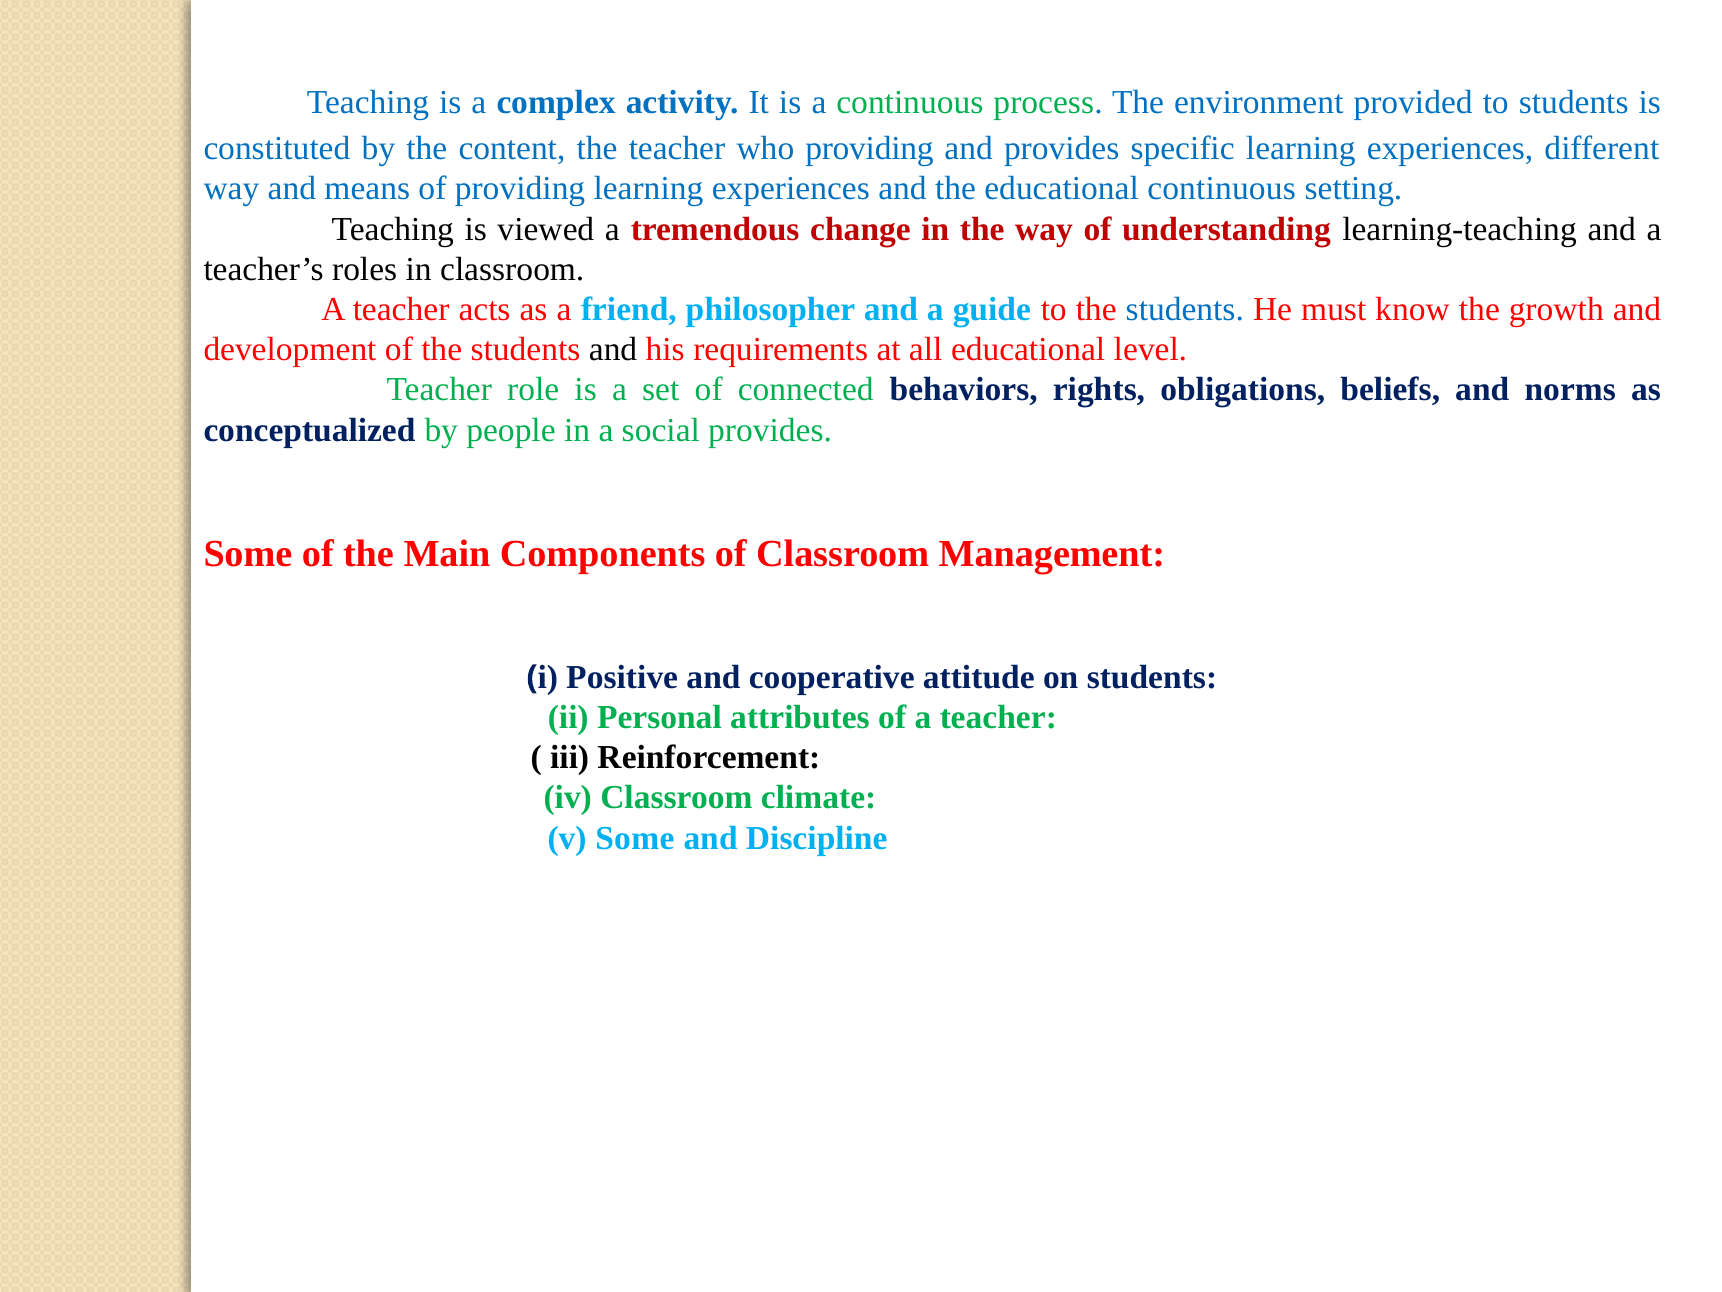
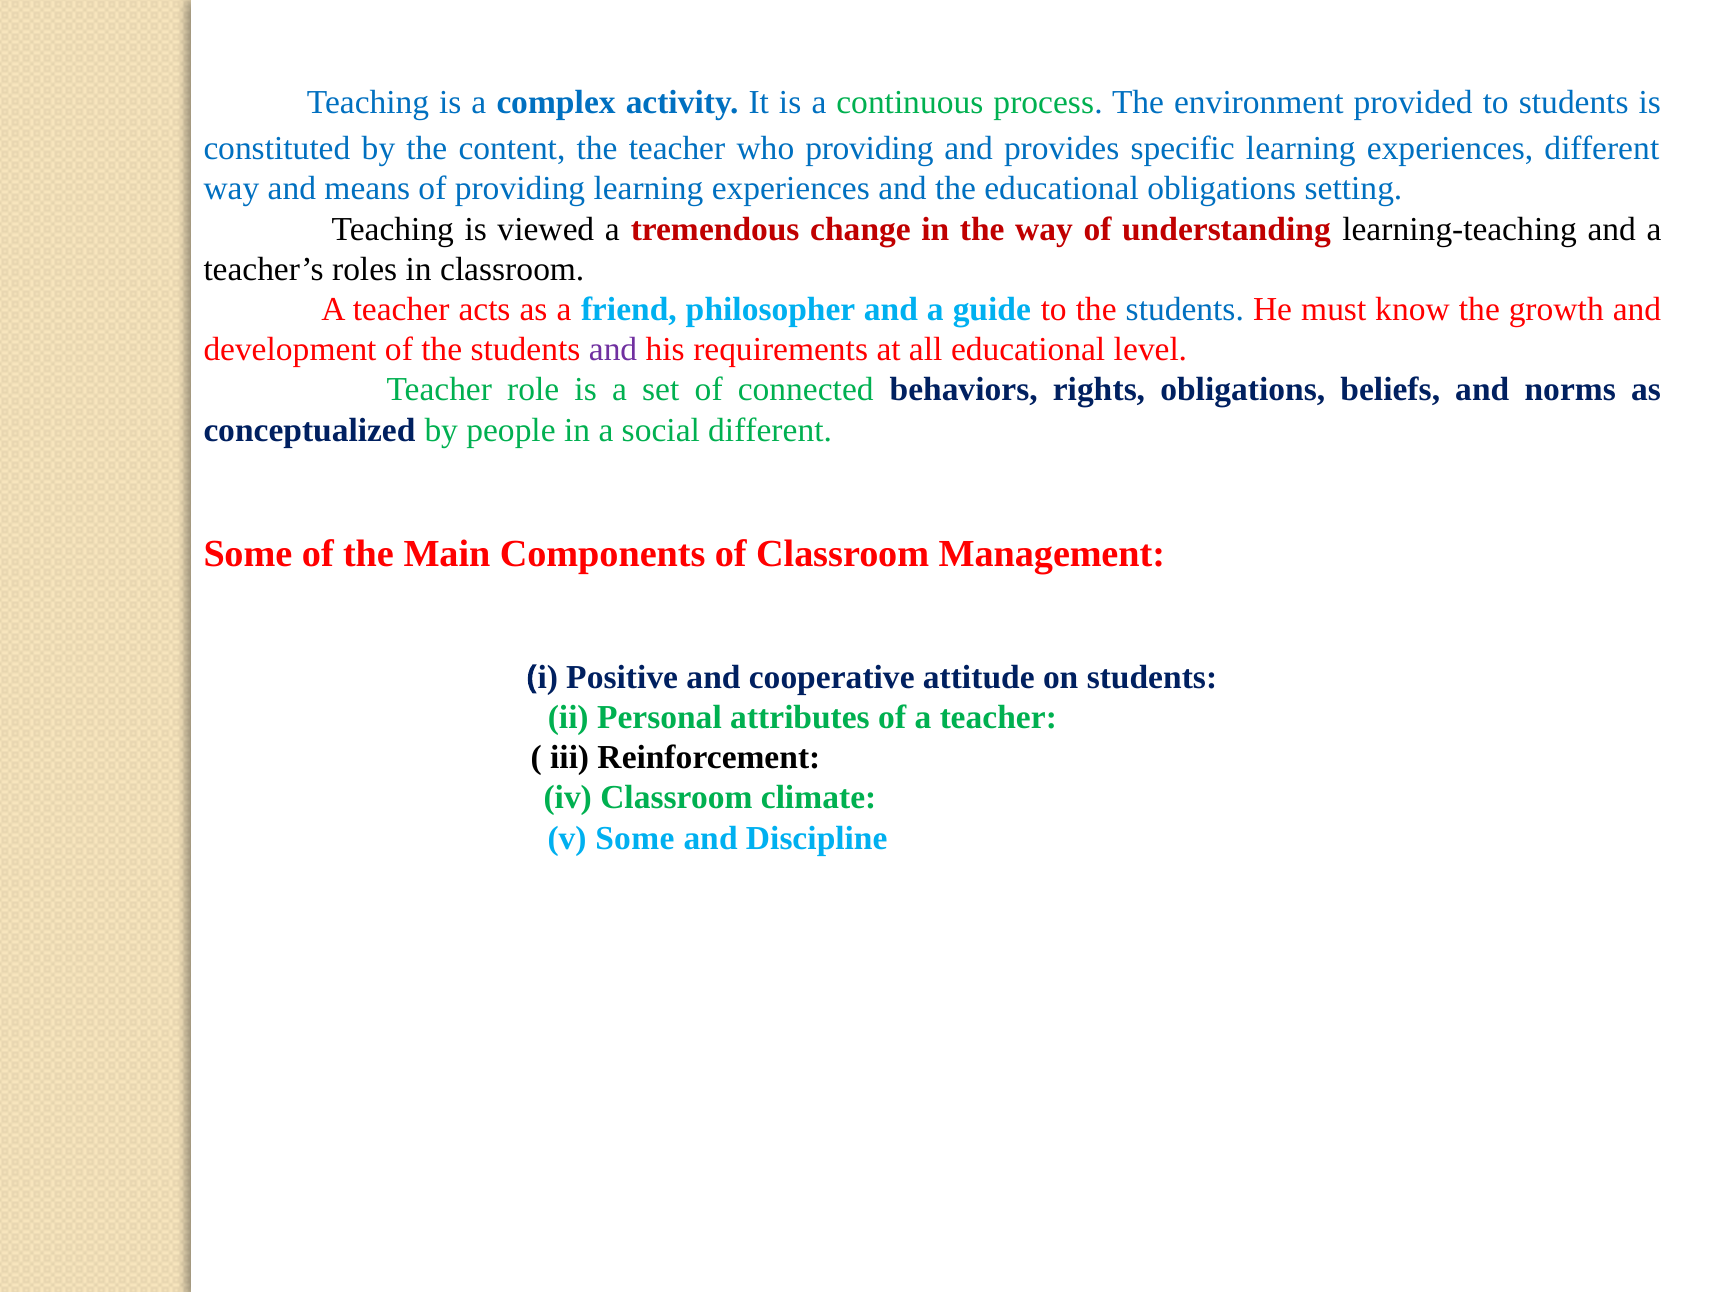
educational continuous: continuous -> obligations (1222, 189)
and colour: black -> purple (613, 350)
social provides: provides -> different (770, 430)
